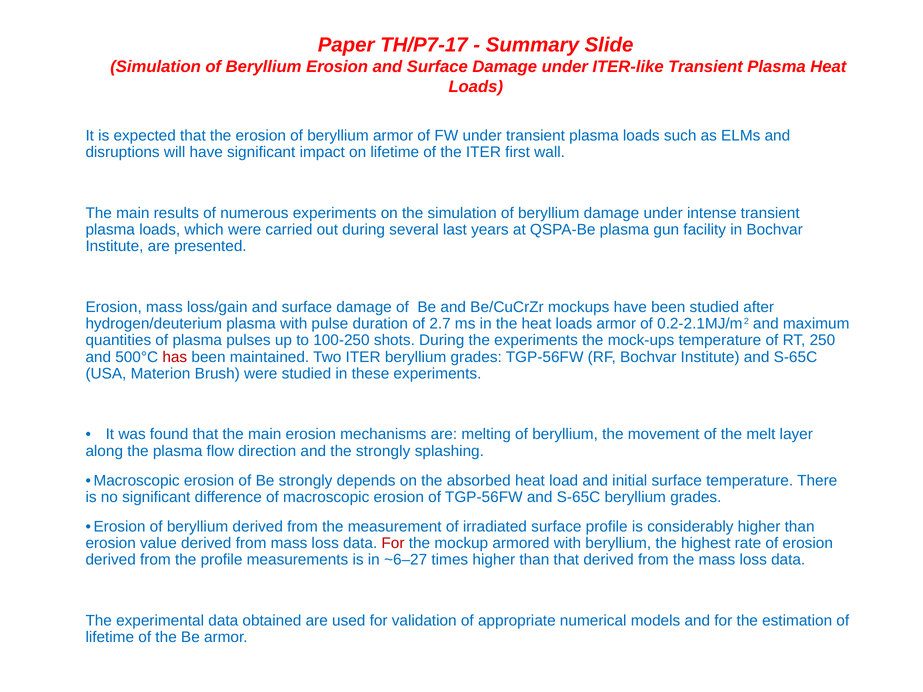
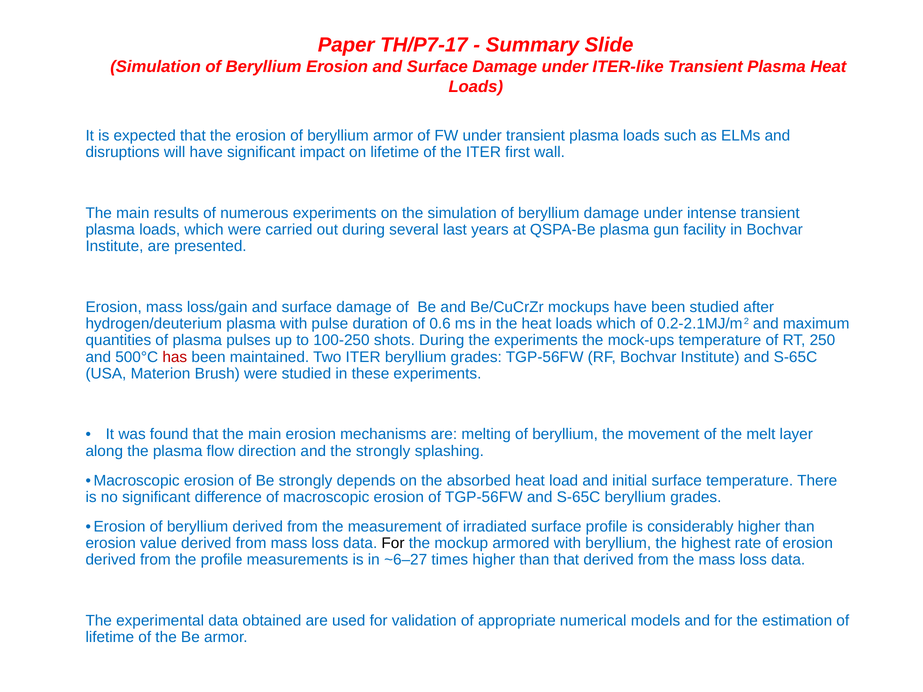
2.7: 2.7 -> 0.6 (440, 324)
heat loads armor: armor -> which (616, 324)
For colour: red -> black (393, 543)
